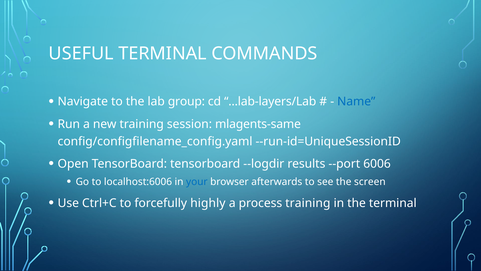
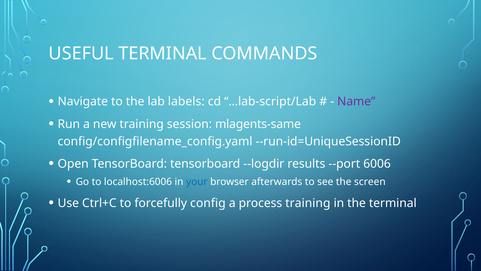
group: group -> labels (186, 101)
…lab-layers/Lab: …lab-layers/Lab -> …lab-script/Lab (270, 101)
Name colour: blue -> purple (356, 101)
highly: highly -> config (208, 203)
